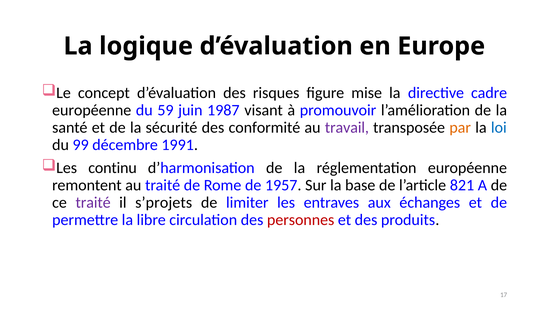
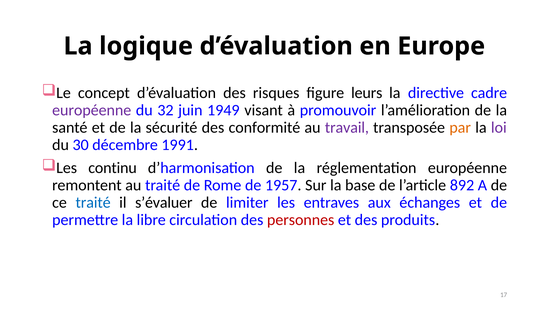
mise: mise -> leurs (367, 93)
européenne colour: black -> purple (92, 110)
59: 59 -> 32 (165, 110)
1987: 1987 -> 1949 (223, 110)
loi colour: blue -> purple (499, 127)
99: 99 -> 30 (81, 145)
821: 821 -> 892 (462, 185)
traité colour: purple -> blue (93, 202)
s’projets: s’projets -> s’évaluer (164, 202)
